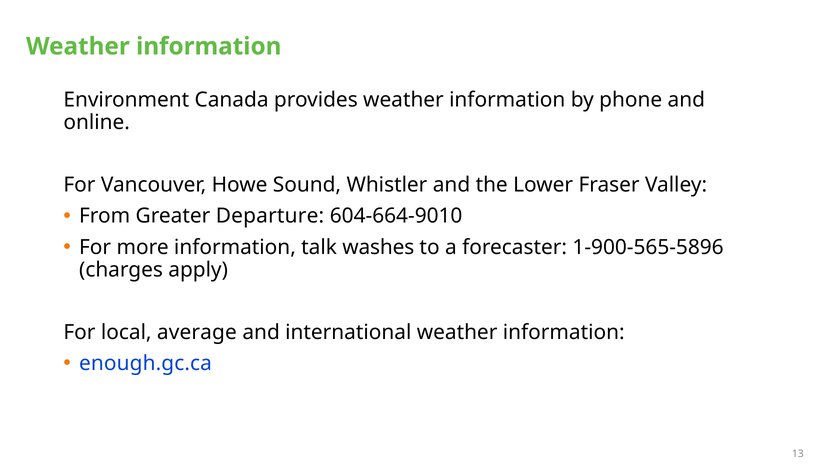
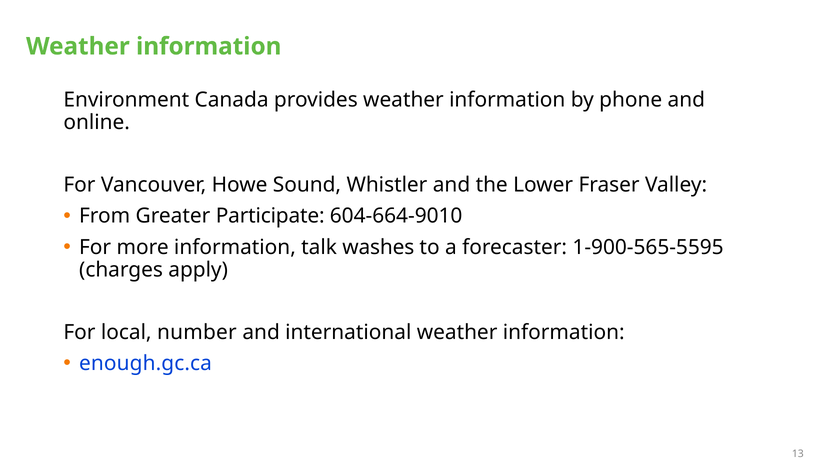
Departure: Departure -> Participate (270, 216)
1-900-565-5896: 1-900-565-5896 -> 1-900-565-5595 (648, 247)
average: average -> number (197, 332)
